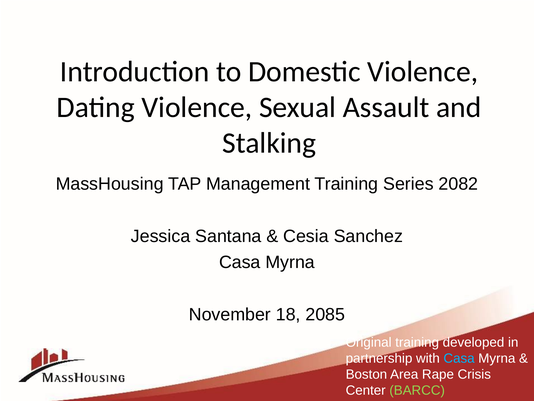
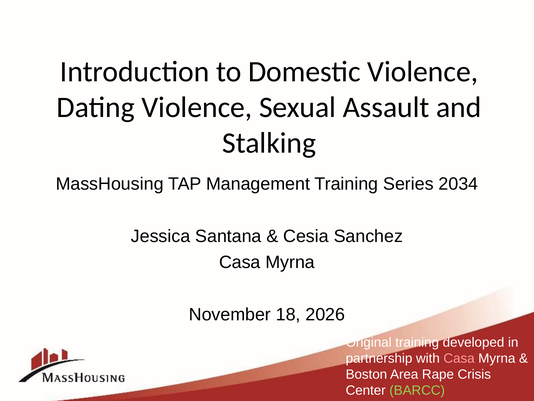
2082: 2082 -> 2034 (458, 184)
2085: 2085 -> 2026 (325, 314)
Casa colour: light blue -> pink (459, 358)
